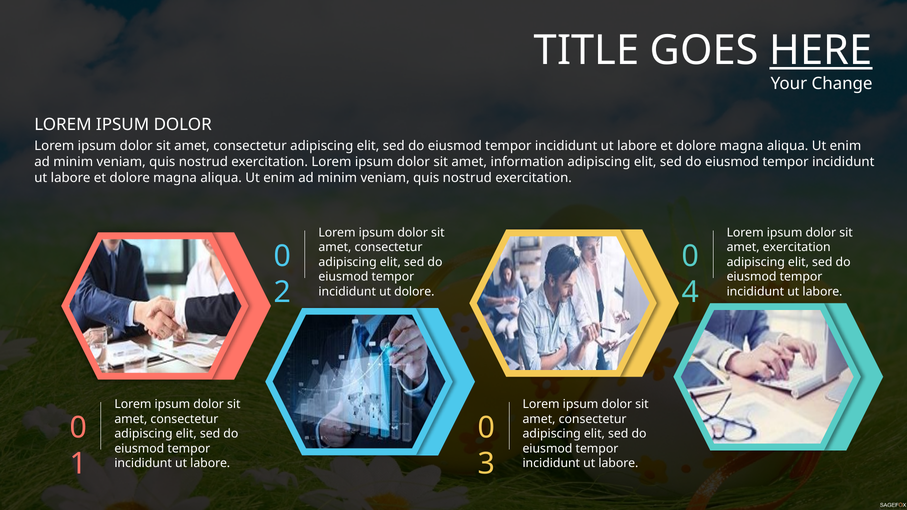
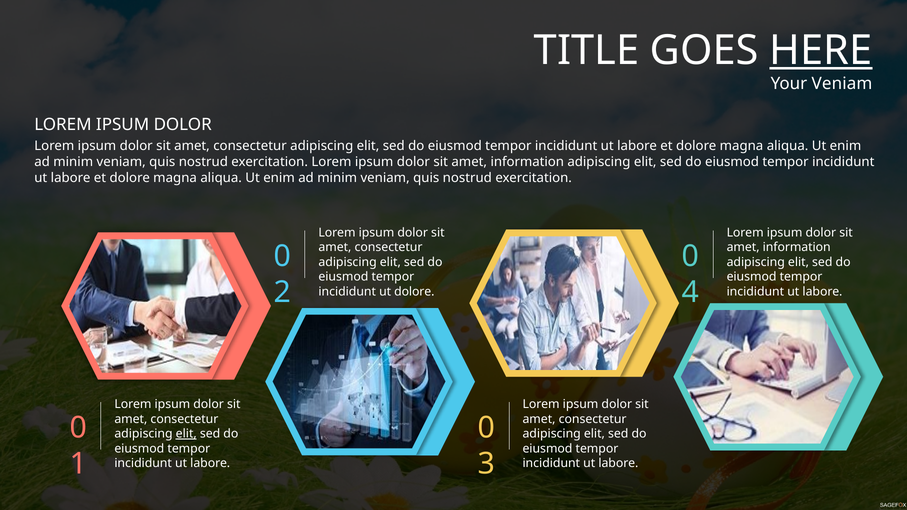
Your Change: Change -> Veniam (842, 84)
exercitation: exercitation -> information (797, 248)
elit underline: none -> present (186, 434)
